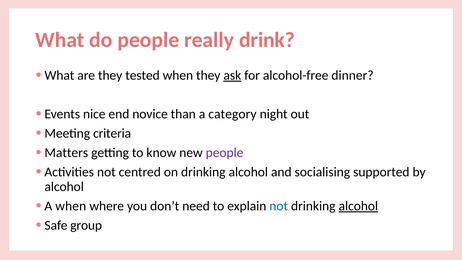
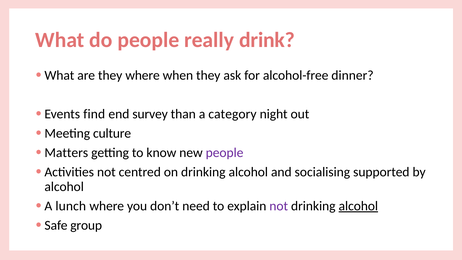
they tested: tested -> where (143, 75)
ask underline: present -> none (232, 75)
nice: nice -> find (94, 114)
novice: novice -> survey (150, 114)
criteria: criteria -> culture (112, 133)
A when: when -> lunch (71, 206)
not colour: blue -> purple (279, 206)
